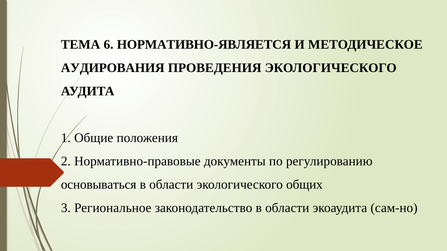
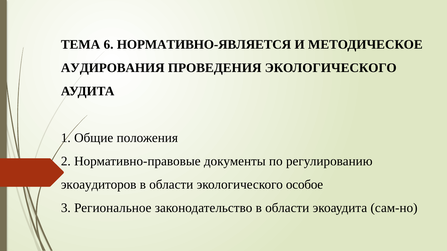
основываться: основываться -> экоаудиторов (99, 185)
общих: общих -> особое (305, 185)
